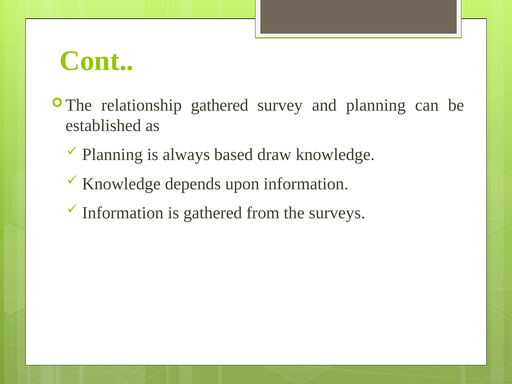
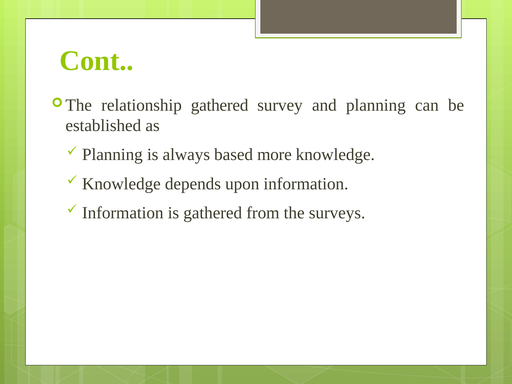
draw: draw -> more (274, 155)
